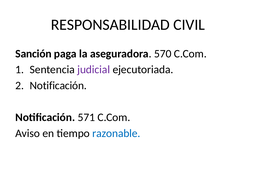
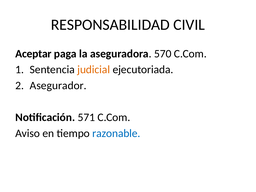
Sanción: Sanción -> Aceptar (33, 54)
judicial colour: purple -> orange (94, 70)
Notificación: Notificación -> Asegurador (58, 86)
